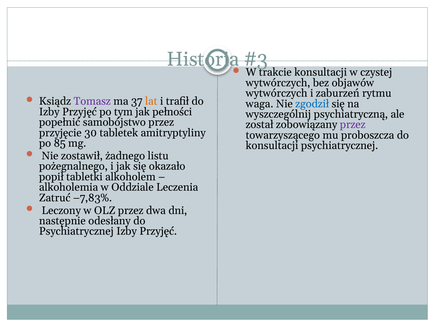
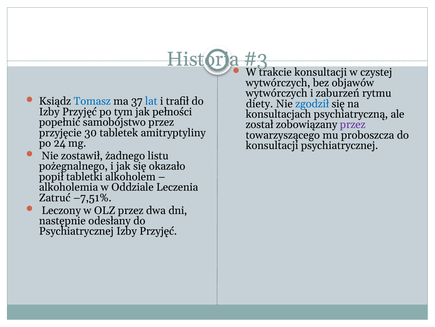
Tomasz colour: purple -> blue (92, 101)
lat colour: orange -> blue (151, 101)
waga: waga -> diety (260, 103)
wyszczególnij: wyszczególnij -> konsultacjach (278, 114)
85: 85 -> 24 (60, 143)
–7,83%: –7,83% -> –7,51% (92, 197)
